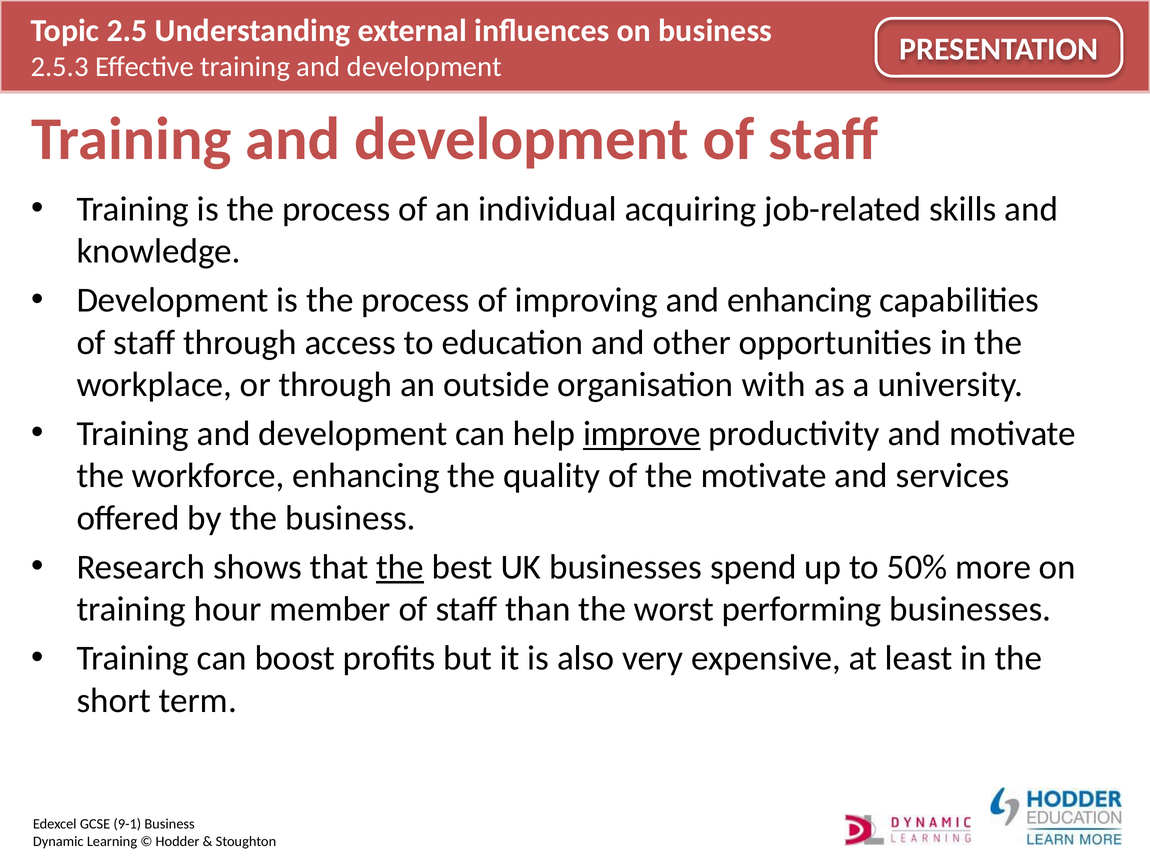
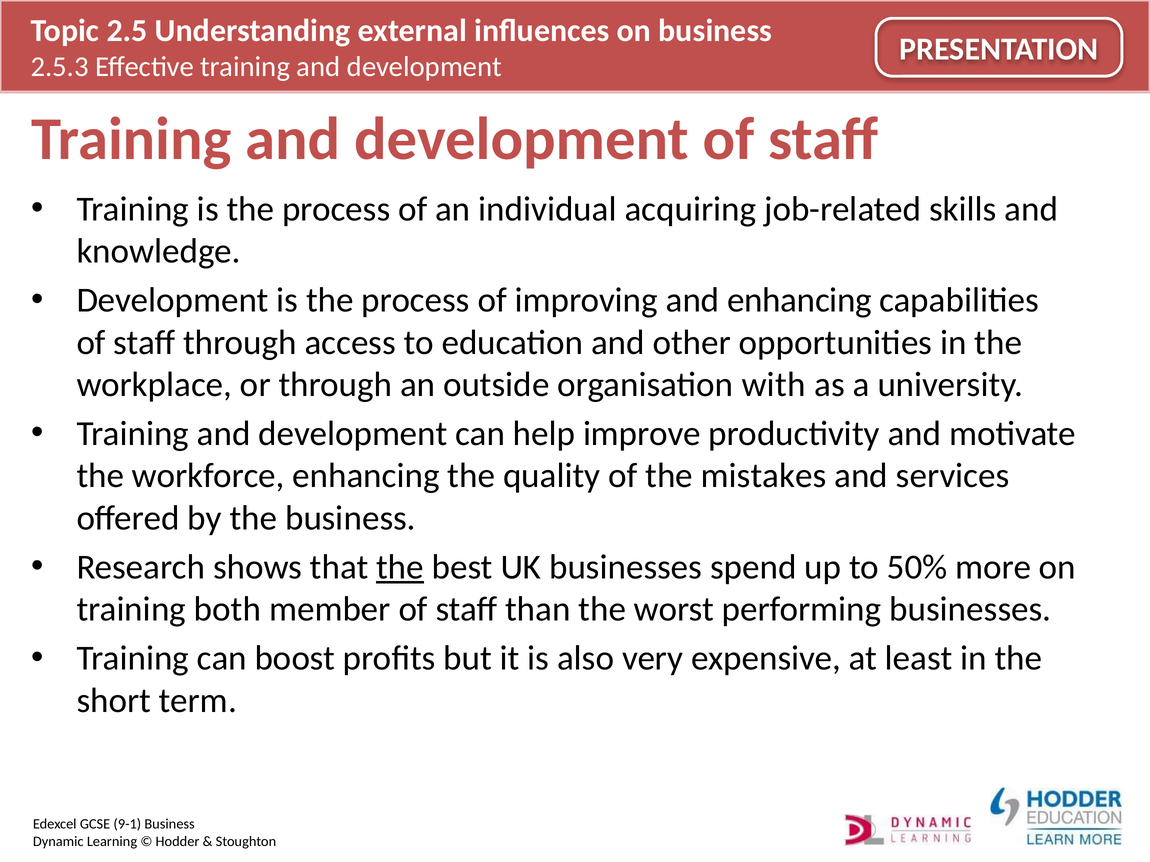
improve underline: present -> none (642, 434)
the motivate: motivate -> mistakes (764, 476)
hour: hour -> both (227, 610)
